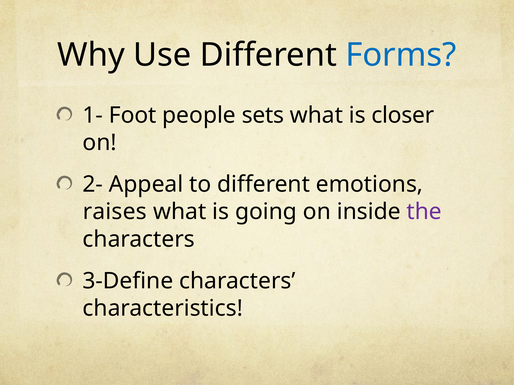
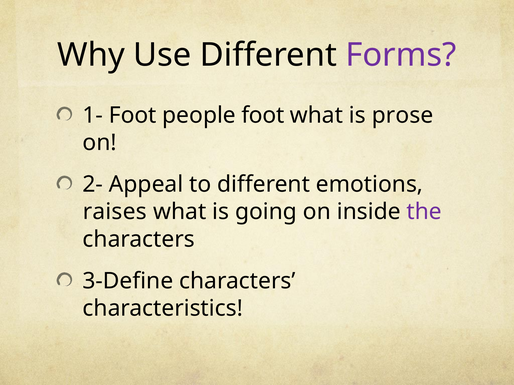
Forms colour: blue -> purple (401, 55)
people sets: sets -> foot (263, 115)
closer: closer -> prose (403, 115)
